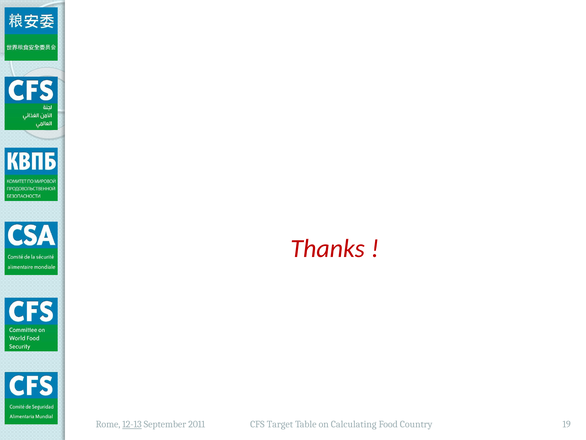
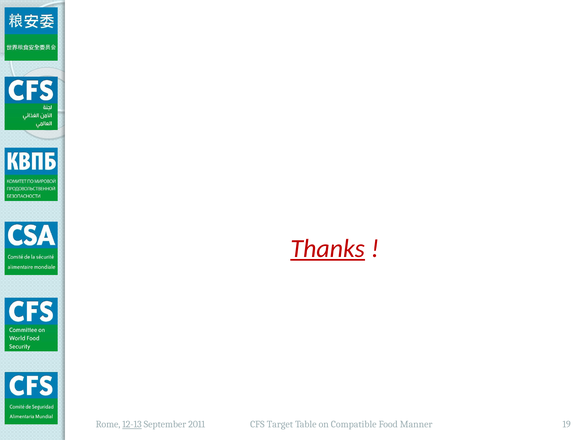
Thanks underline: none -> present (328, 248)
Calculating: Calculating -> Compatible (354, 424)
Country: Country -> Manner (416, 424)
